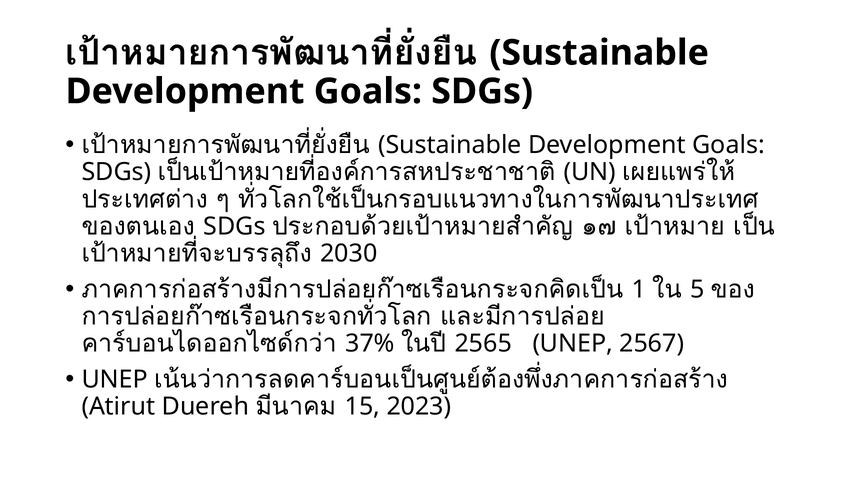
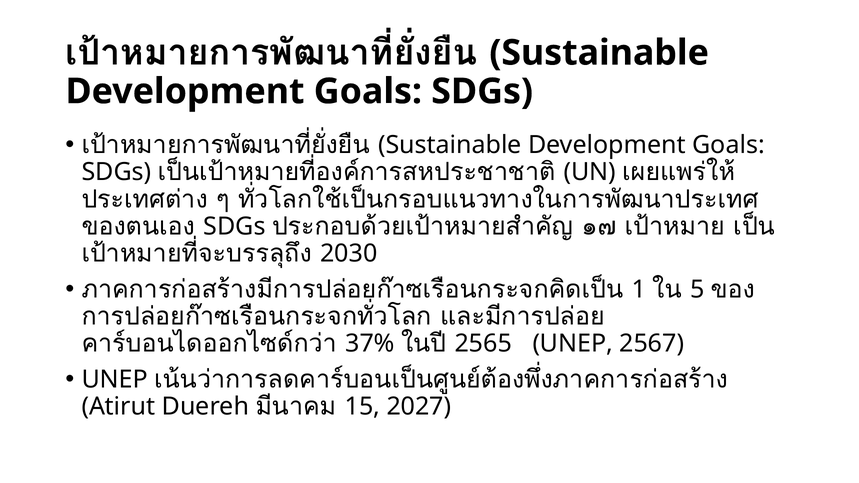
2023: 2023 -> 2027 (419, 407)
